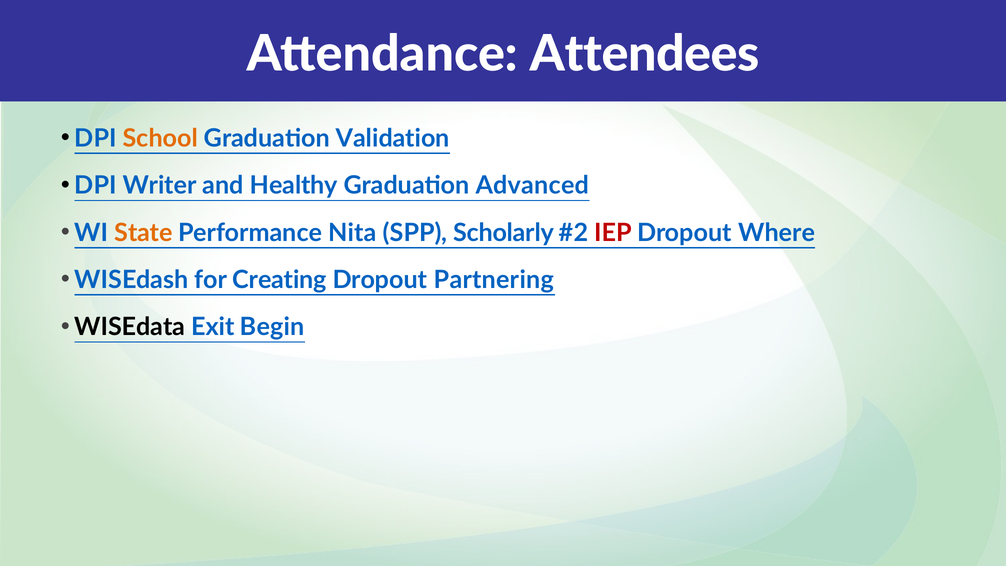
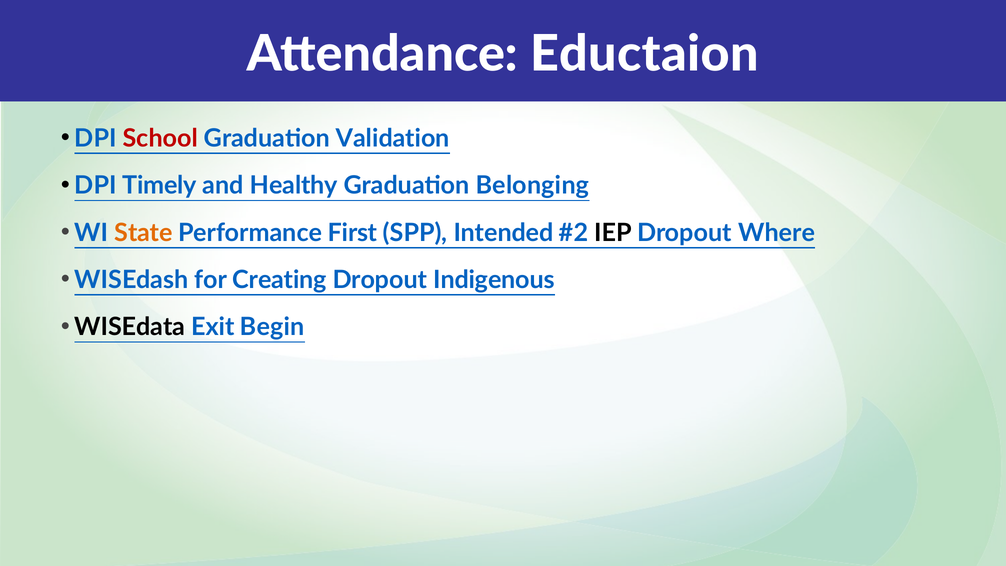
Attendees: Attendees -> Eductaion (644, 54)
School colour: orange -> red (160, 138)
Writer: Writer -> Timely (160, 186)
Advanced: Advanced -> Belonging (532, 186)
Nita: Nita -> First (353, 233)
Scholarly: Scholarly -> Intended (504, 233)
IEP colour: red -> black (613, 233)
Partnering: Partnering -> Indigenous (494, 280)
